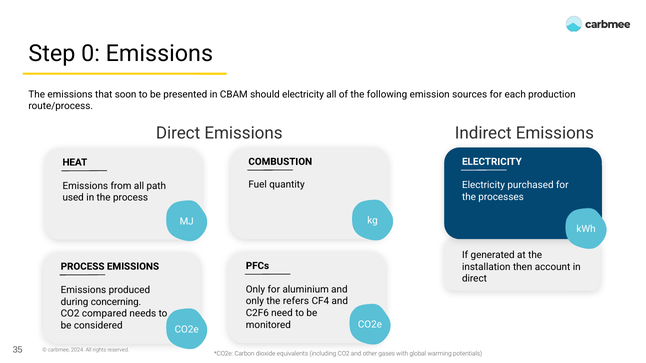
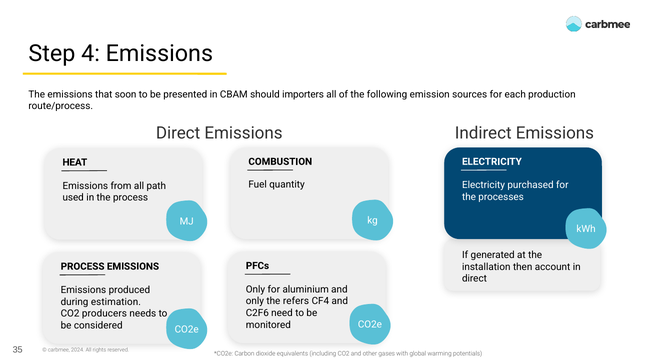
0: 0 -> 4 (91, 54)
should electricity: electricity -> importers (303, 94)
concerning: concerning -> estimation (116, 302)
compared: compared -> producers (104, 314)
